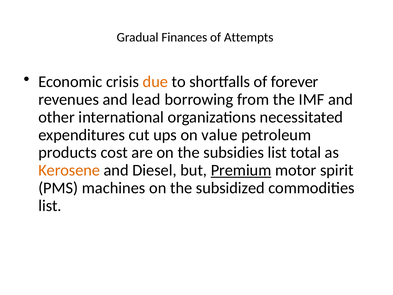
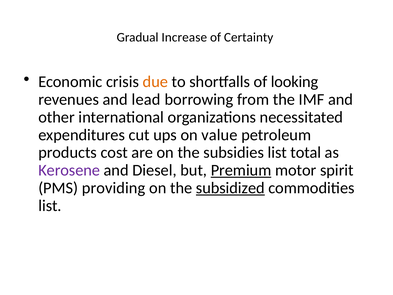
Finances: Finances -> Increase (184, 37)
Attempts: Attempts -> Certainty (249, 37)
forever: forever -> looking (295, 82)
Kerosene colour: orange -> purple (69, 170)
machines: machines -> providing (114, 188)
subsidized underline: none -> present (230, 188)
